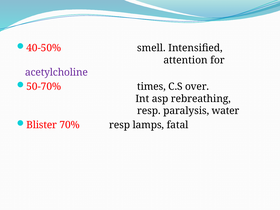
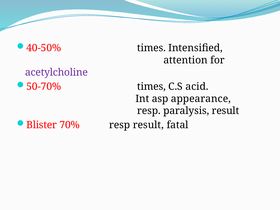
40-50% smell: smell -> times (151, 48)
over: over -> acid (197, 87)
rebreathing: rebreathing -> appearance (201, 99)
paralysis water: water -> result (225, 111)
resp lamps: lamps -> result (148, 125)
